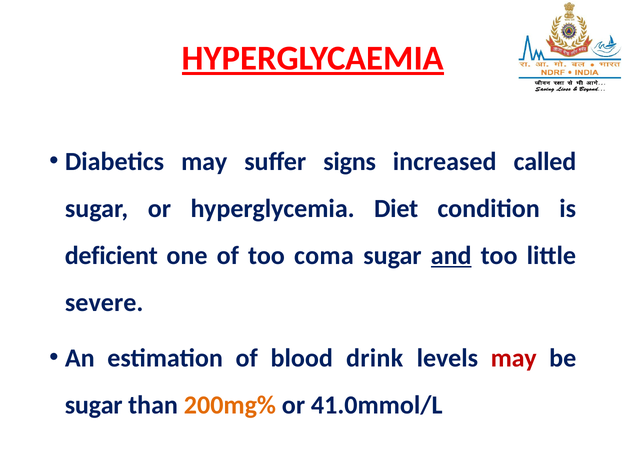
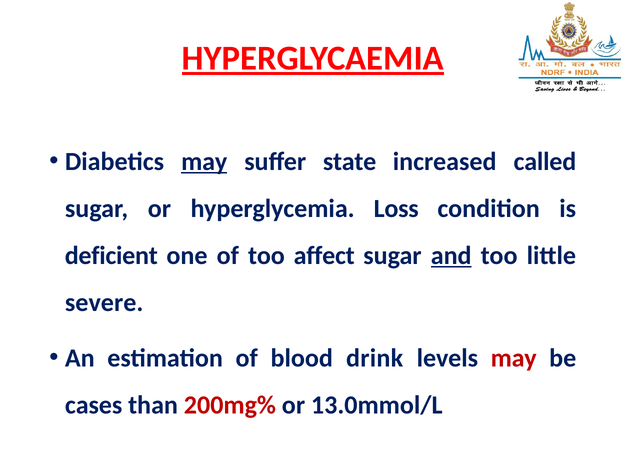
may underline: none -> present (204, 161)
signs: signs -> state (350, 161)
Diet: Diet -> Loss (396, 208)
coma: coma -> affect (324, 255)
sugar: sugar -> cases (94, 405)
200mg% colour: orange -> red (230, 405)
41.0mmol/L: 41.0mmol/L -> 13.0mmol/L (377, 405)
